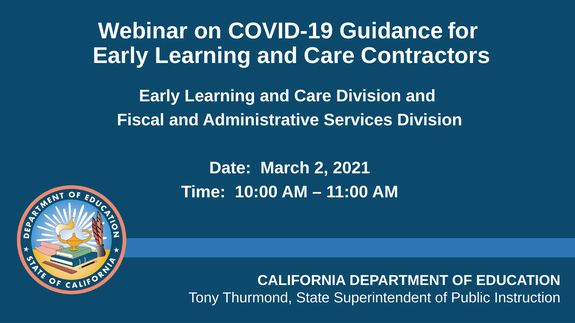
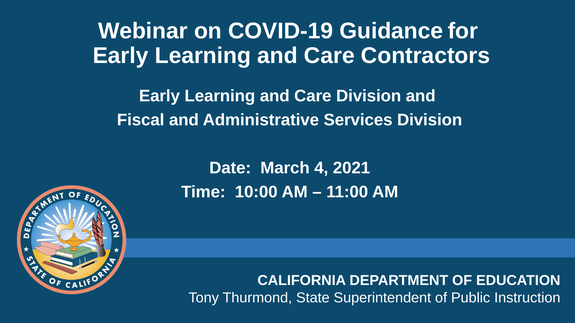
2: 2 -> 4 (321, 168)
